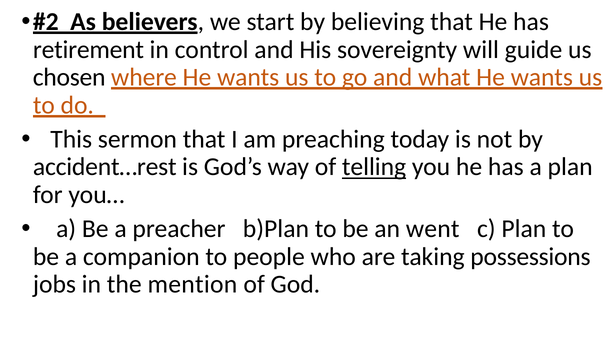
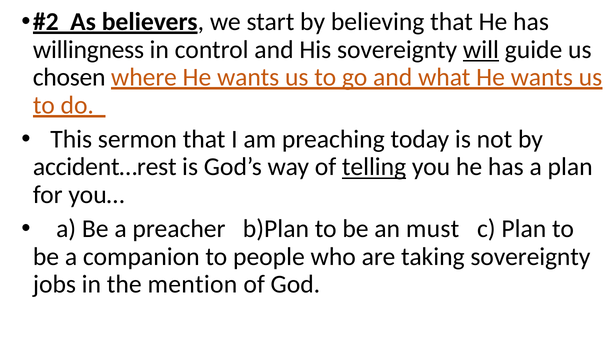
retirement: retirement -> willingness (89, 49)
will underline: none -> present (481, 49)
went: went -> must (433, 229)
taking possessions: possessions -> sovereignty (530, 256)
